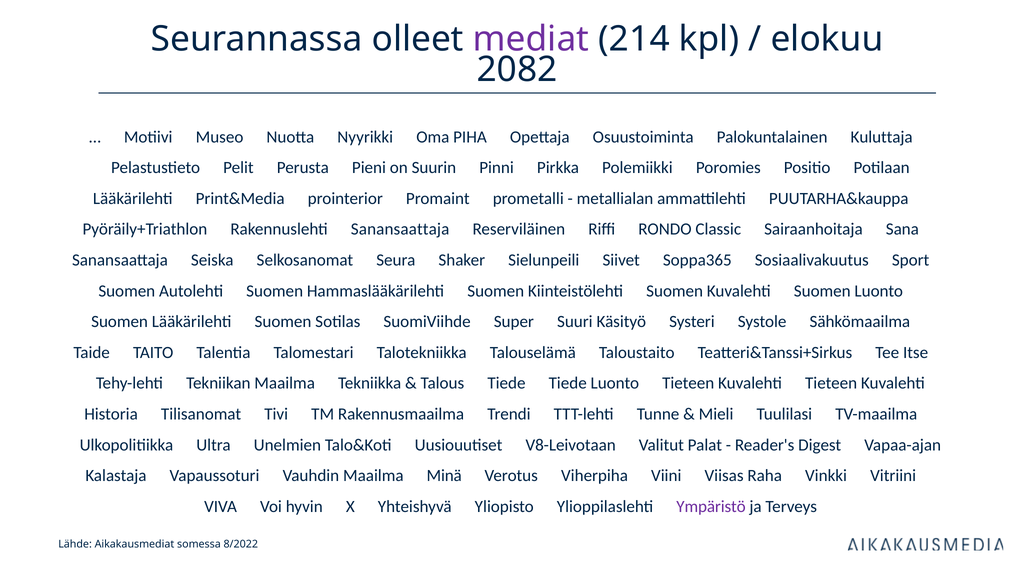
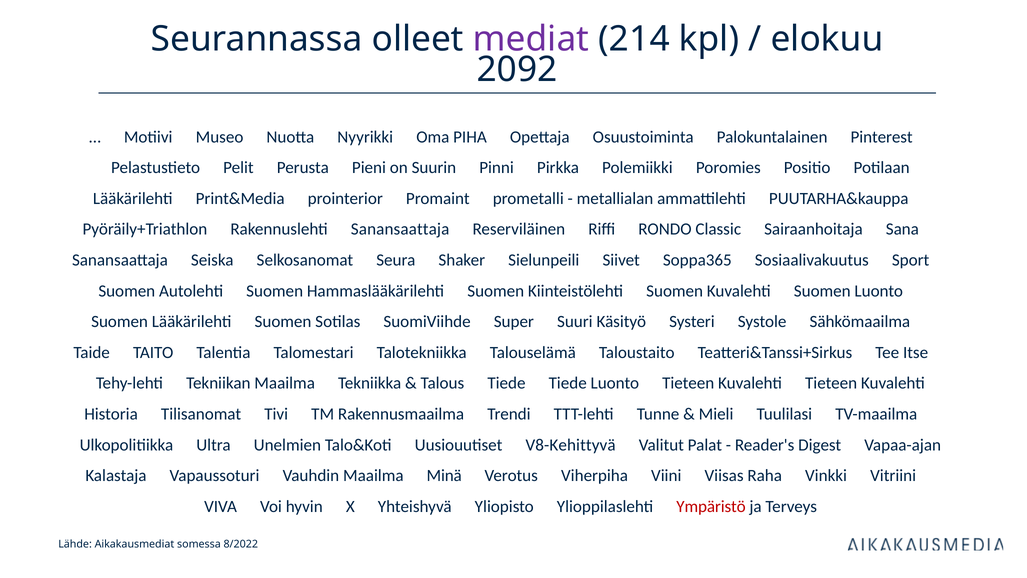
2082: 2082 -> 2092 (517, 69)
Kuluttaja: Kuluttaja -> Pinterest (882, 137)
V8-Leivotaan: V8-Leivotaan -> V8-Kehittyvä (571, 445)
Ympäristö colour: purple -> red (711, 506)
